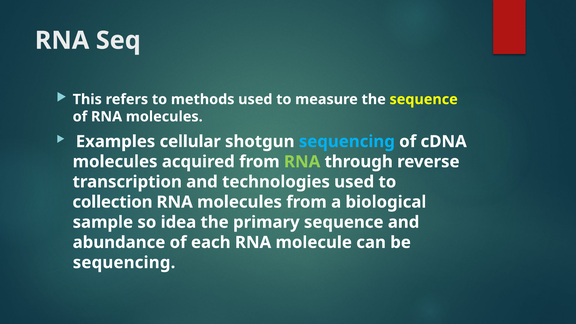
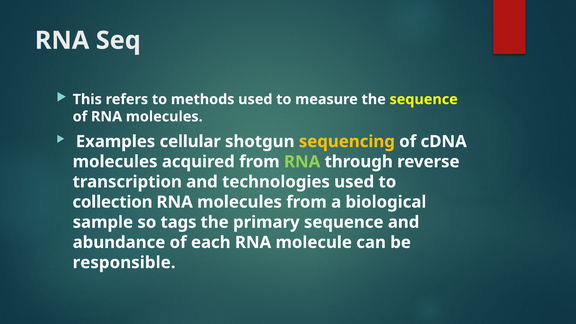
sequencing colour: light blue -> yellow (347, 142)
idea: idea -> tags (178, 222)
sequencing: sequencing -> responsible (124, 263)
